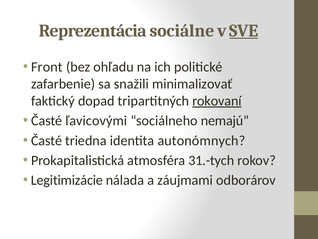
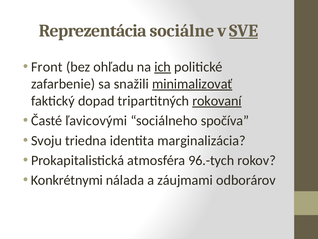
ich underline: none -> present (163, 67)
minimalizovať underline: none -> present (192, 84)
nemajú: nemajú -> spočíva (225, 120)
Časté: Časté -> Svoju (46, 140)
autonómnych: autonómnych -> marginalizácia (201, 140)
31.-tych: 31.-tych -> 96.-tych (211, 160)
Legitimizácie: Legitimizácie -> Konkrétnymi (67, 180)
